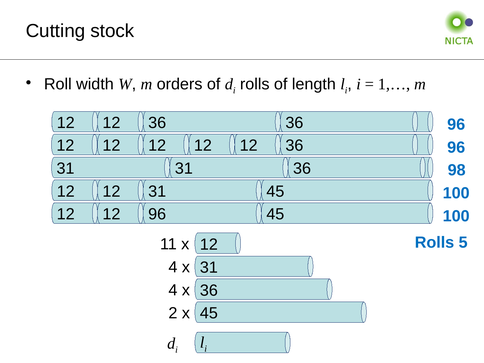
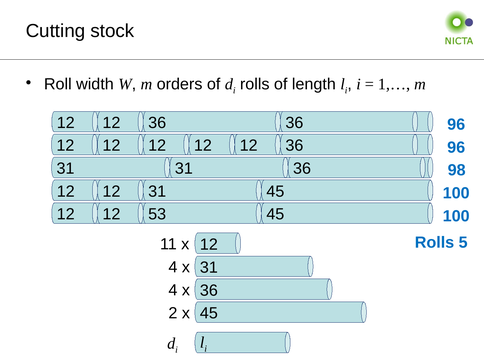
12 96: 96 -> 53 (157, 214)
